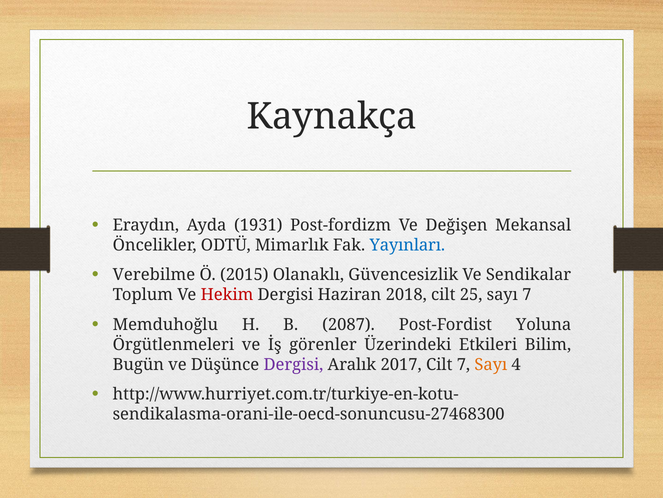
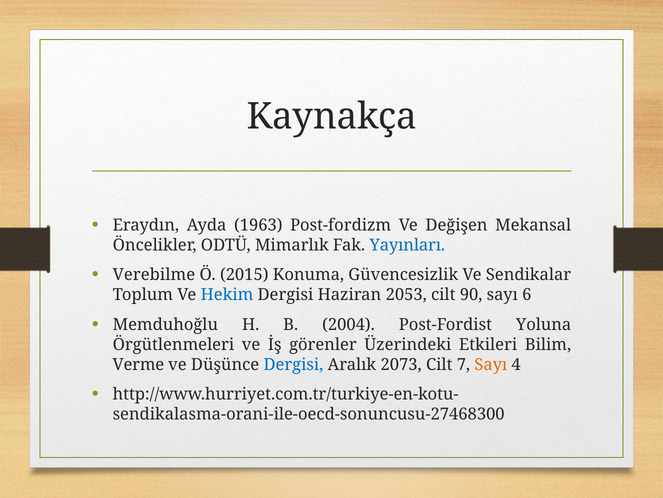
1931: 1931 -> 1963 (258, 225)
Olanaklı: Olanaklı -> Konuma (308, 275)
Hekim colour: red -> blue (227, 294)
2018: 2018 -> 2053 (406, 294)
25: 25 -> 90 (471, 294)
sayı 7: 7 -> 6 (527, 294)
2087: 2087 -> 2004 (349, 324)
Bugün: Bugün -> Verme (138, 364)
Dergisi colour: purple -> blue (293, 364)
2017: 2017 -> 2073 (401, 364)
